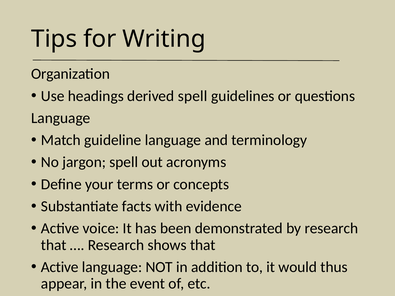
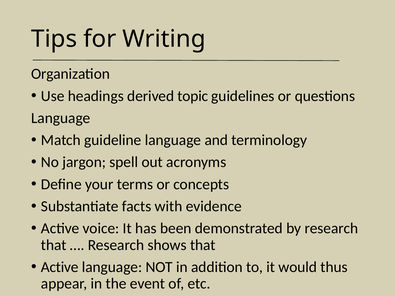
derived spell: spell -> topic (193, 96)
